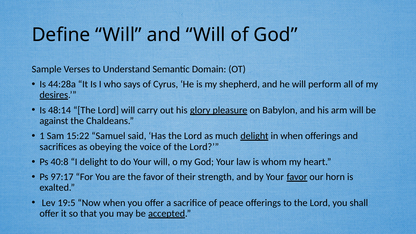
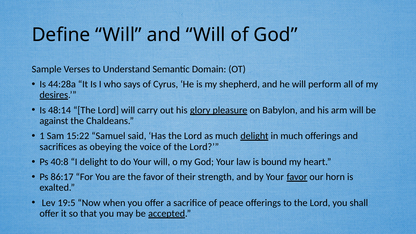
in when: when -> much (292, 136)
whom: whom -> bound (274, 162)
97:17: 97:17 -> 86:17 (62, 177)
